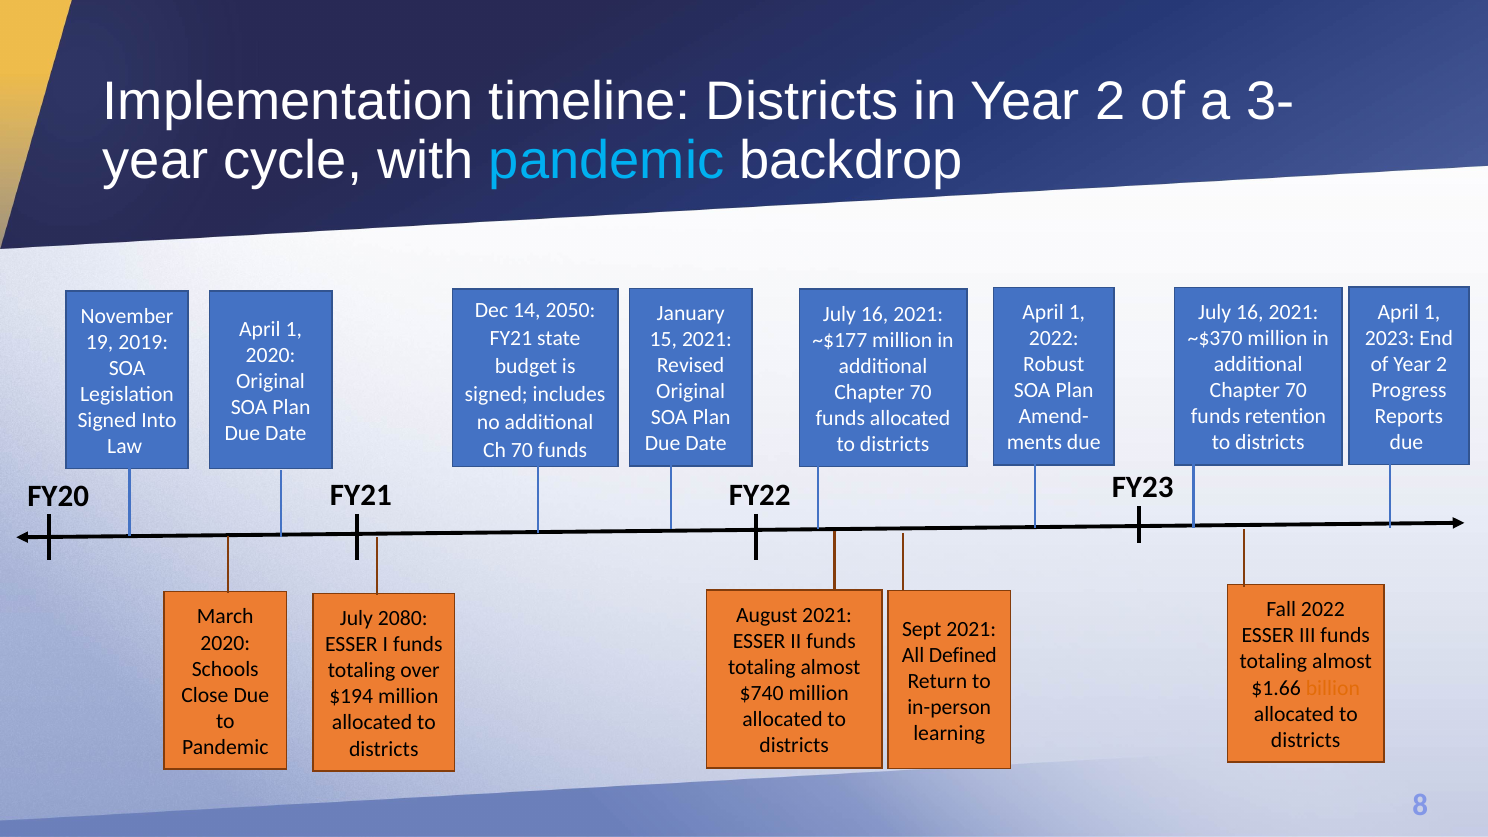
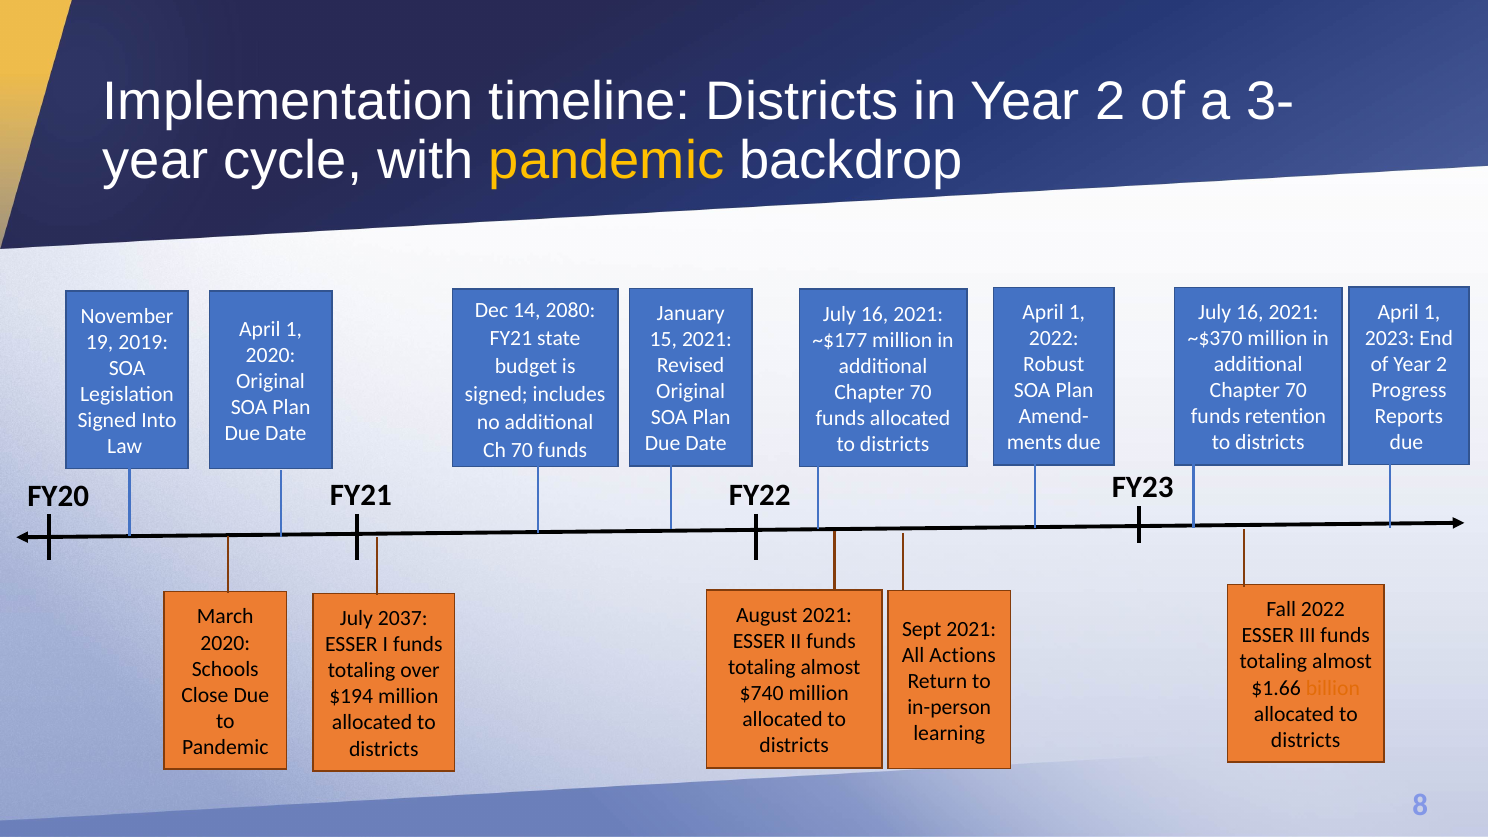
pandemic colour: light blue -> yellow (607, 160)
2050: 2050 -> 2080 (570, 311)
2080: 2080 -> 2037 (403, 619)
Defined: Defined -> Actions (963, 655)
